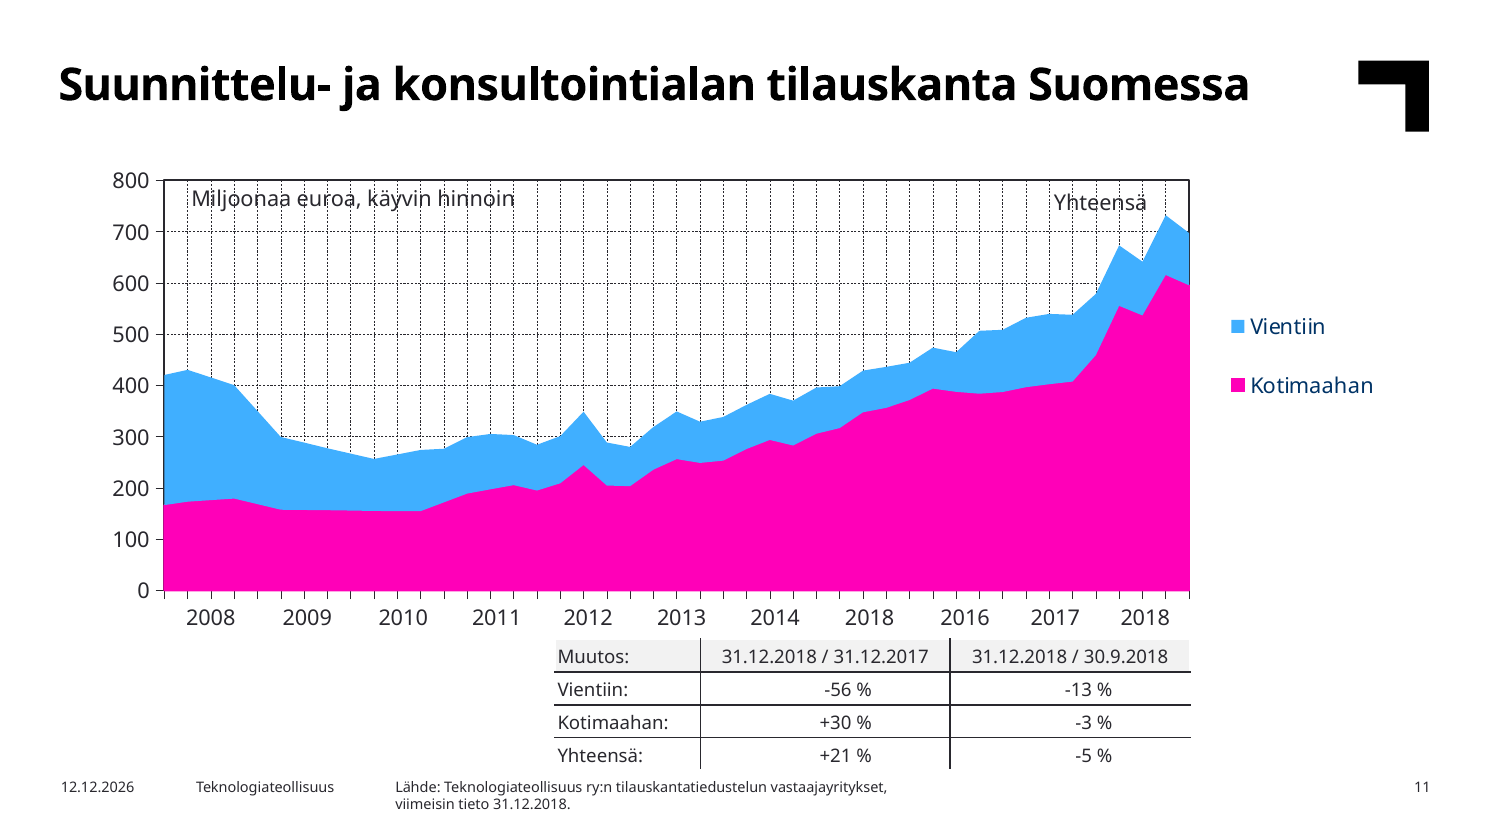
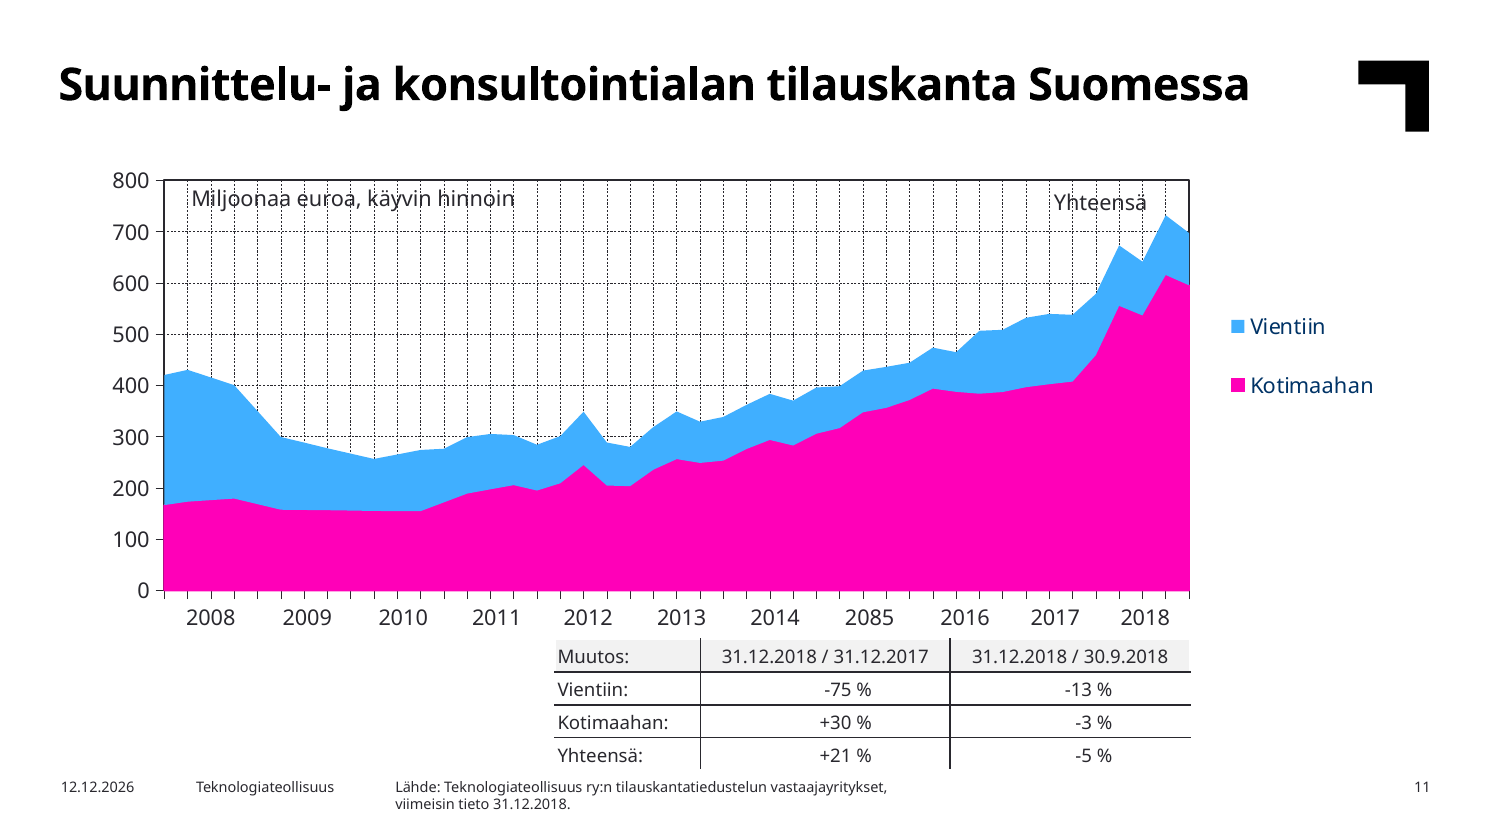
2014 2018: 2018 -> 2085 (870, 619)
-56: -56 -> -75 (838, 691)
